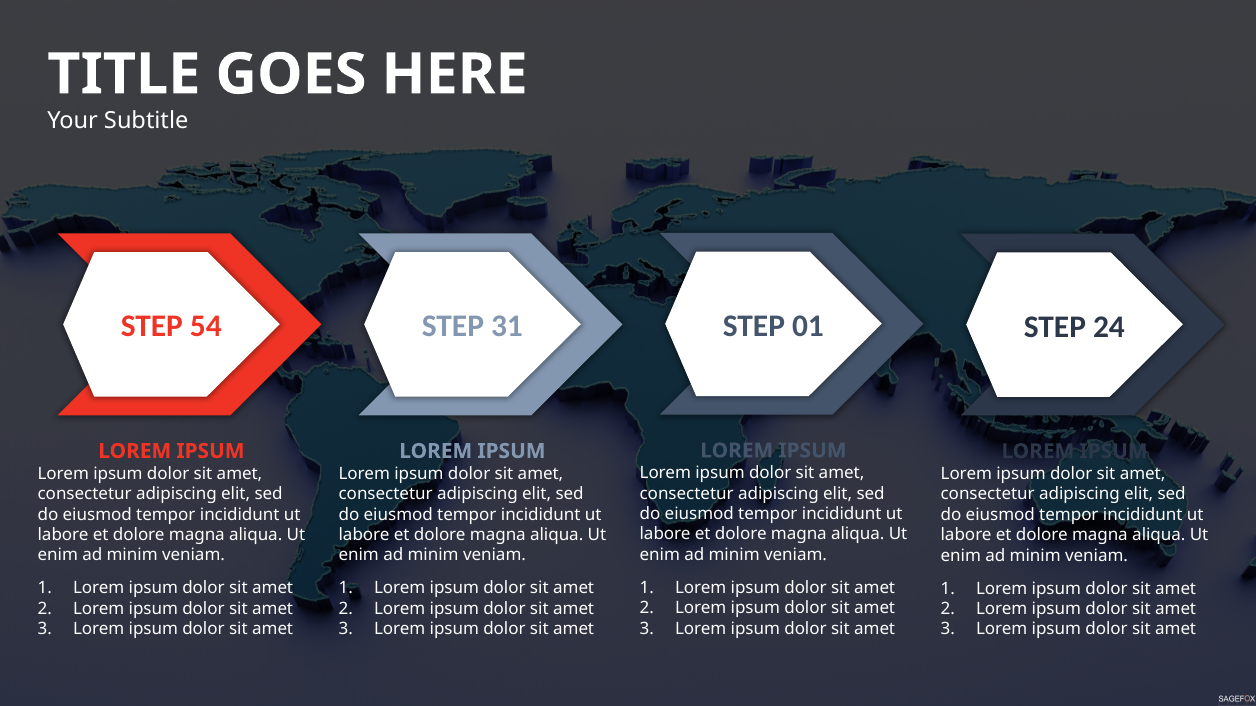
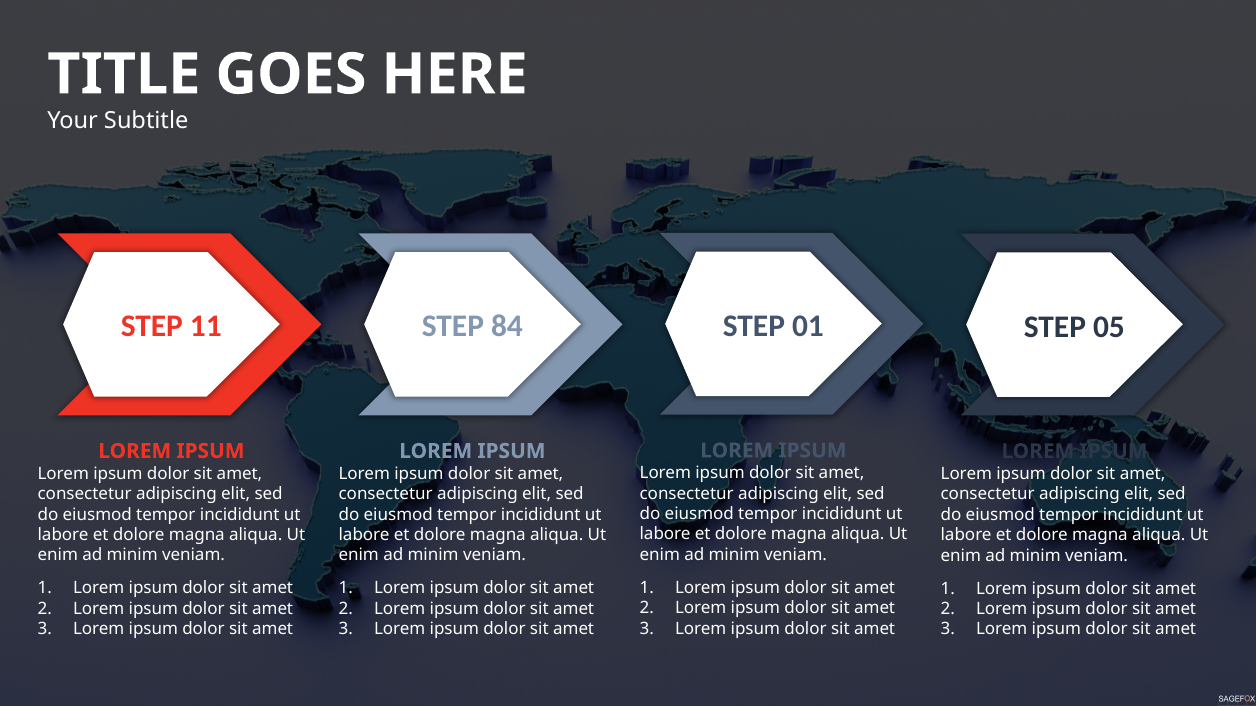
54: 54 -> 11 (206, 327)
31: 31 -> 84 (507, 327)
24: 24 -> 05 (1109, 327)
